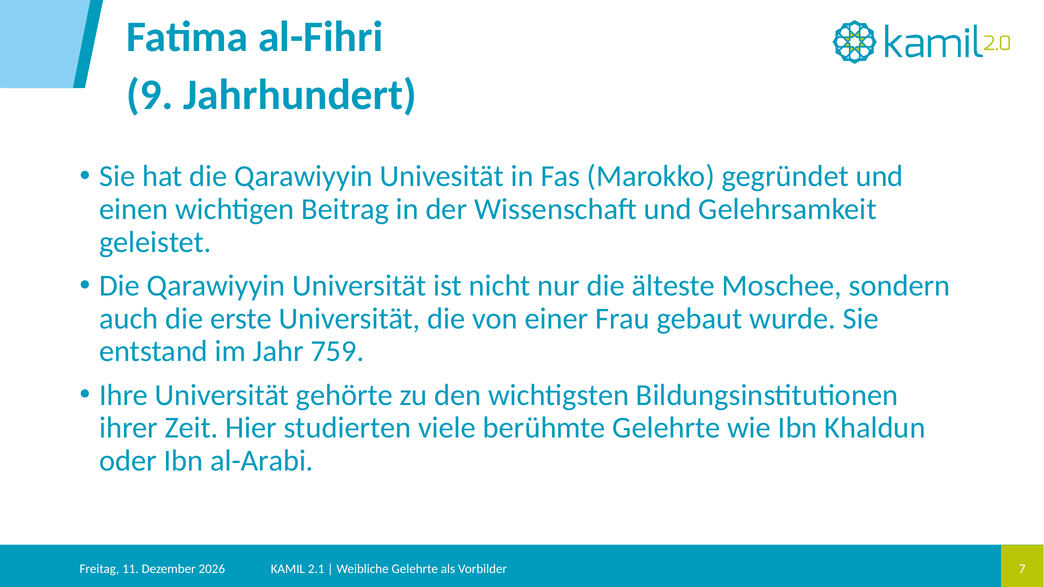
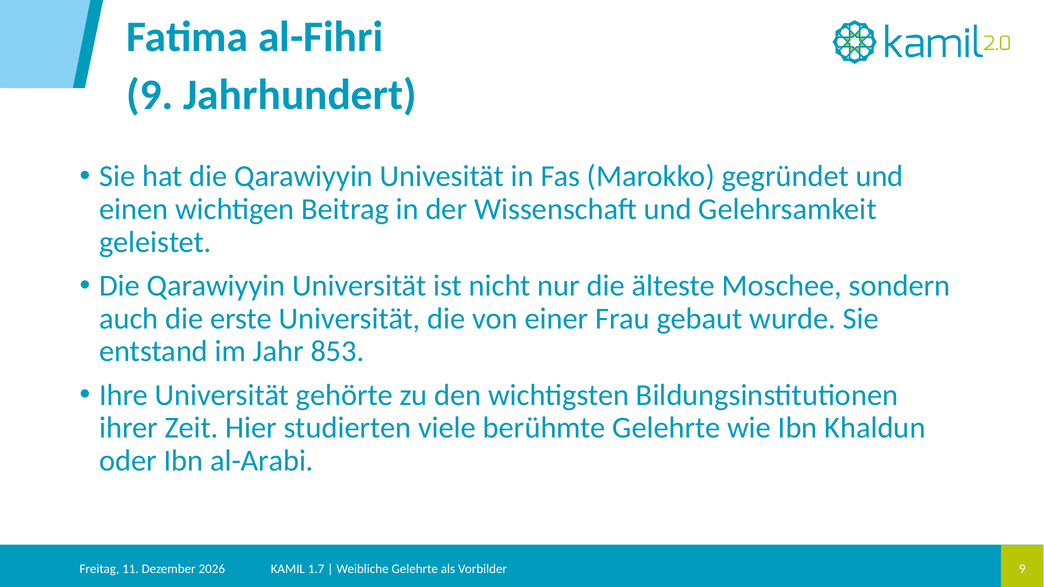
759: 759 -> 853 (338, 351)
2.1: 2.1 -> 1.7 (316, 569)
Vorbilder 7: 7 -> 9 (1022, 569)
